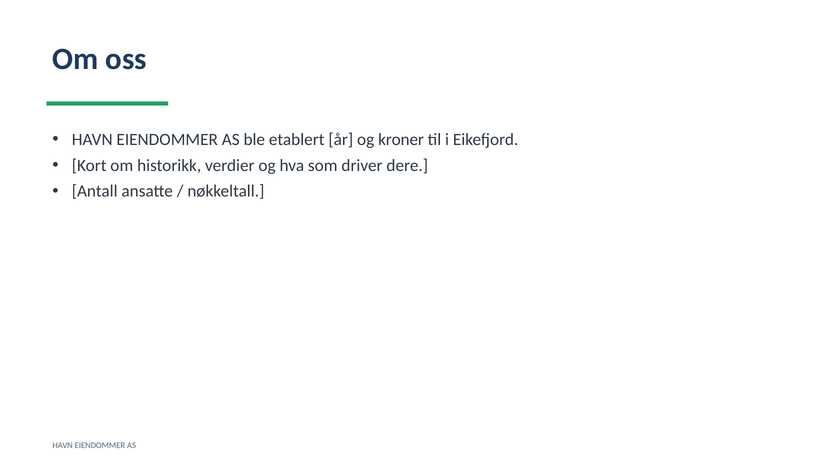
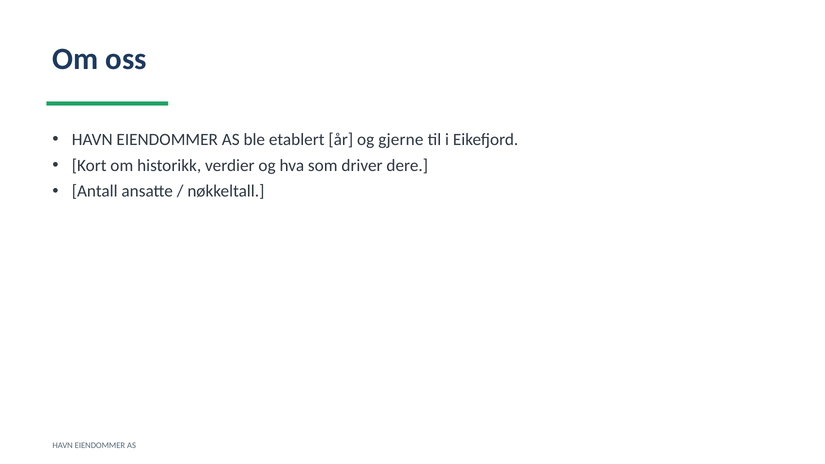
kroner: kroner -> gjerne (401, 140)
